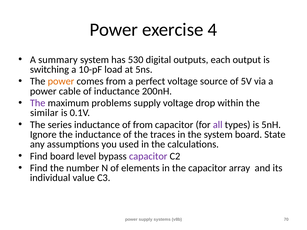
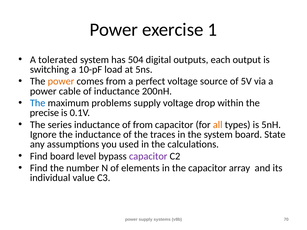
4: 4 -> 1 (212, 30)
summary: summary -> tolerated (58, 60)
530: 530 -> 504 (136, 60)
The colour: purple -> blue (38, 103)
similar: similar -> precise (44, 113)
all colour: purple -> orange (218, 125)
